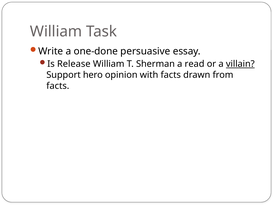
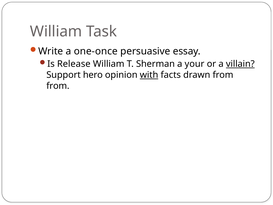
one-done: one-done -> one-once (96, 51)
read: read -> your (195, 64)
with underline: none -> present (149, 75)
facts: facts -> from (58, 86)
